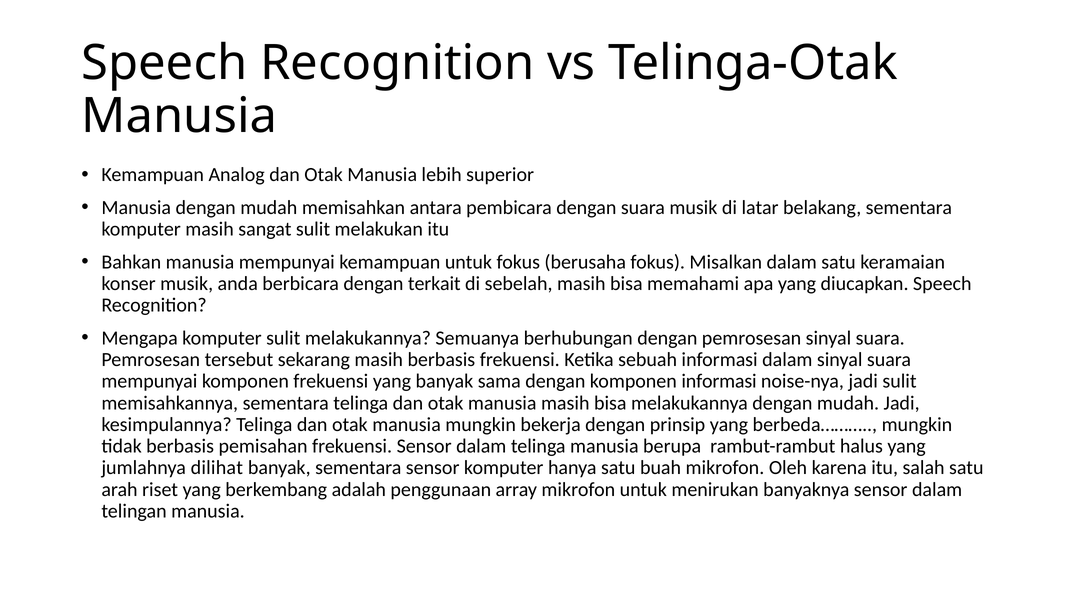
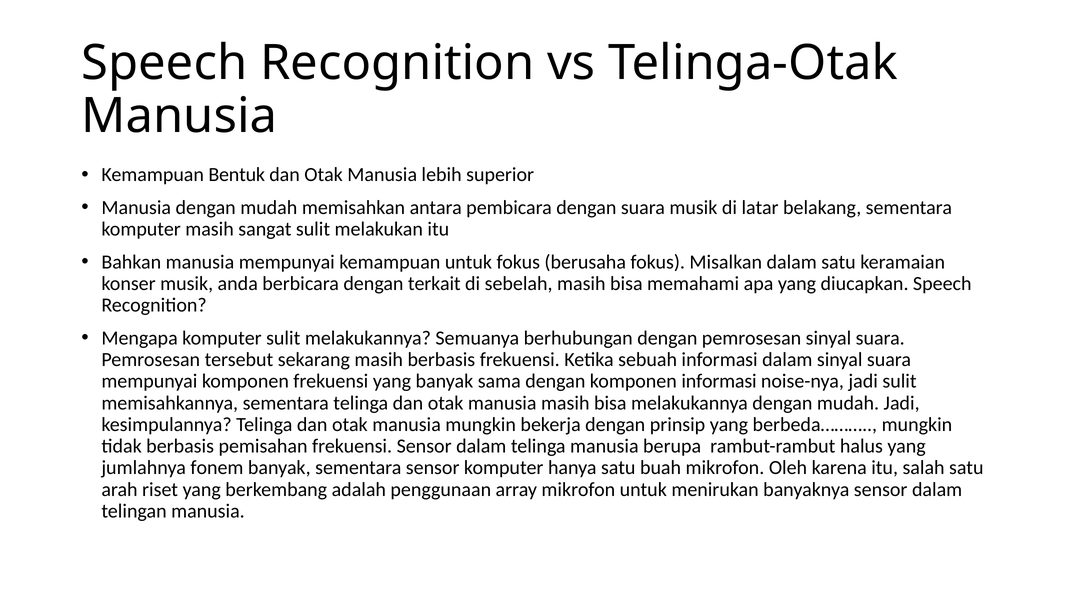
Analog: Analog -> Bentuk (237, 175)
dilihat: dilihat -> fonem (217, 468)
